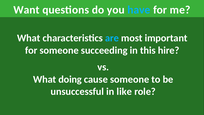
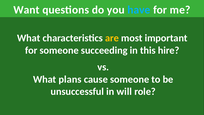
are colour: light blue -> yellow (112, 38)
doing: doing -> plans (70, 79)
like: like -> will (124, 91)
